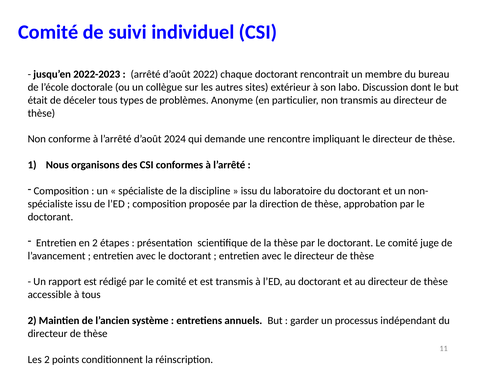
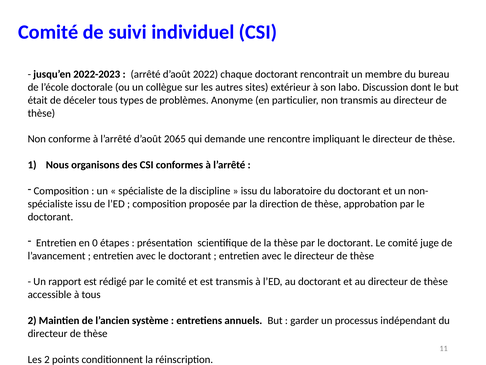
2024: 2024 -> 2065 (175, 139)
en 2: 2 -> 0 (95, 243)
